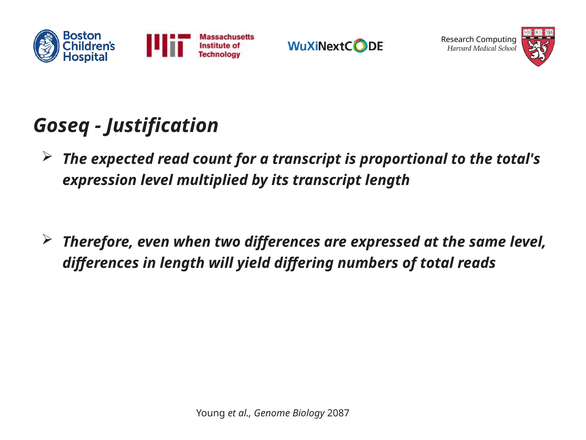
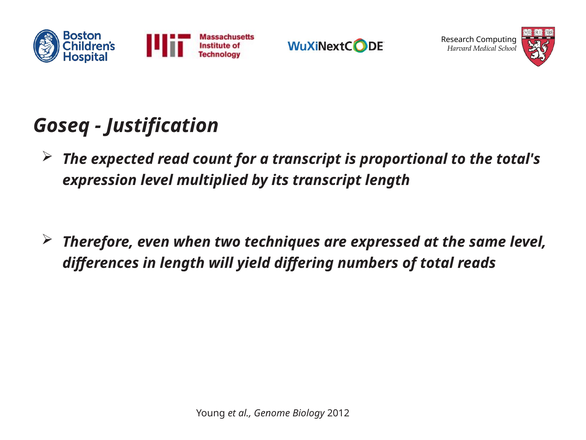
two differences: differences -> techniques (282, 242)
2087: 2087 -> 2012 (338, 413)
